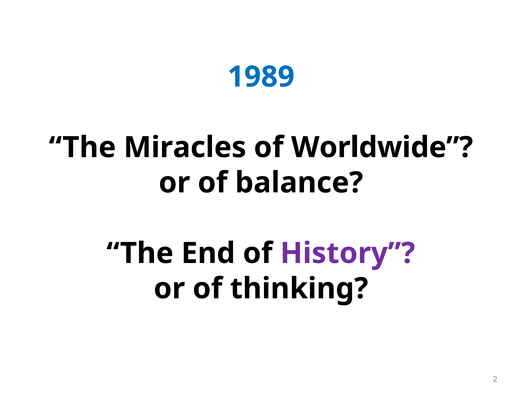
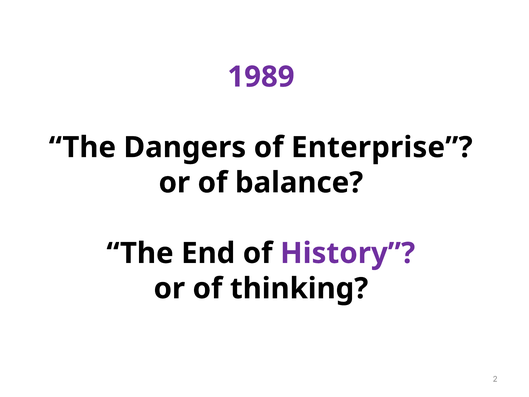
1989 colour: blue -> purple (261, 77)
Miracles: Miracles -> Dangers (185, 147)
Worldwide: Worldwide -> Enterprise (382, 147)
